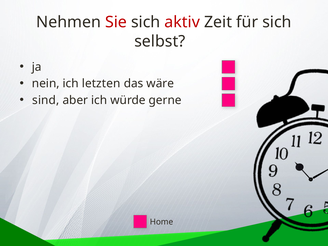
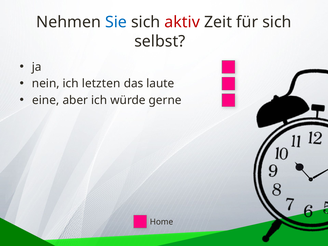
Sie colour: red -> blue (116, 22)
wäre: wäre -> laute (160, 84)
sind: sind -> eine (46, 100)
